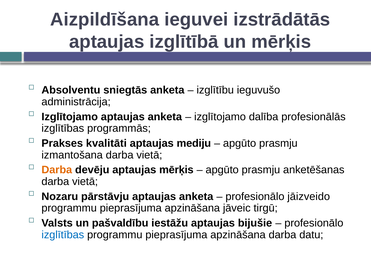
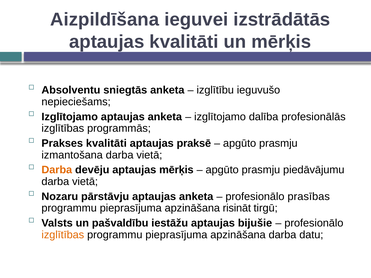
aptaujas izglītībā: izglītībā -> kvalitāti (184, 42)
administrācija: administrācija -> nepieciešams (76, 102)
mediju: mediju -> praksē (194, 143)
anketēšanas: anketēšanas -> piedāvājumu (314, 170)
jāizveido: jāizveido -> prasības (309, 197)
jāveic: jāveic -> risināt (237, 208)
izglītības colour: blue -> orange (63, 235)
